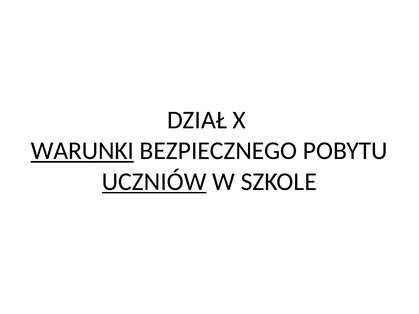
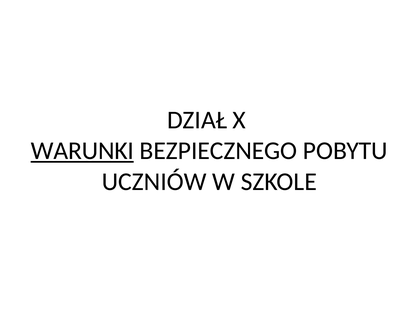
UCZNIÓW underline: present -> none (154, 182)
